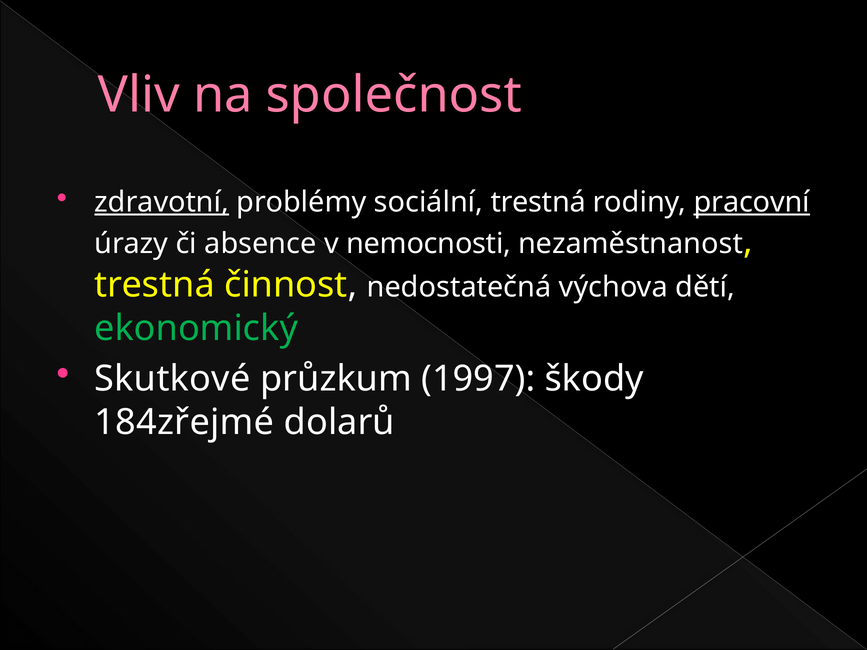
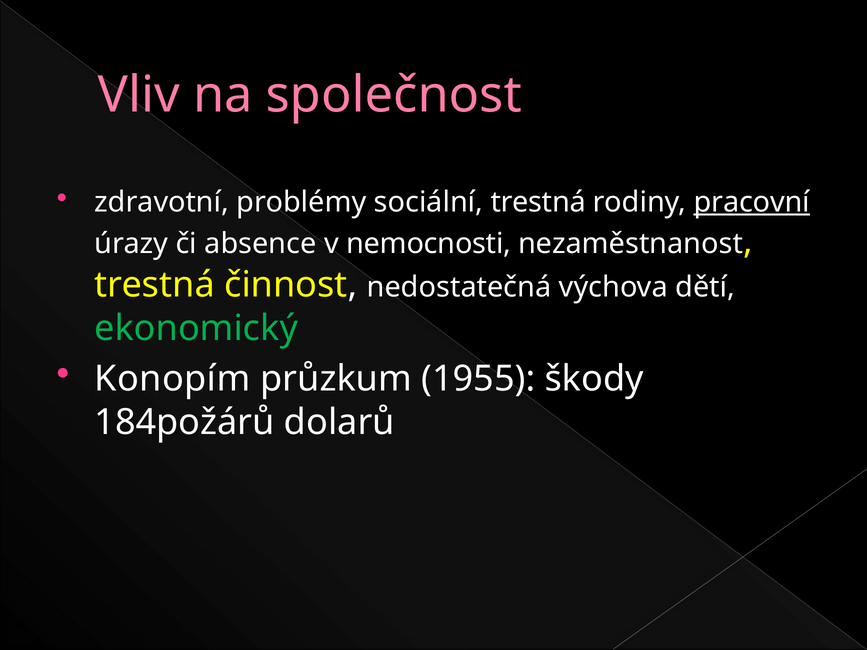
zdravotní underline: present -> none (162, 202)
Skutkové: Skutkové -> Konopím (172, 379)
1997: 1997 -> 1955 (478, 379)
184zřejmé: 184zřejmé -> 184požárů (184, 422)
